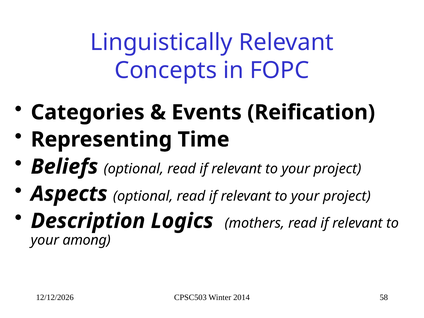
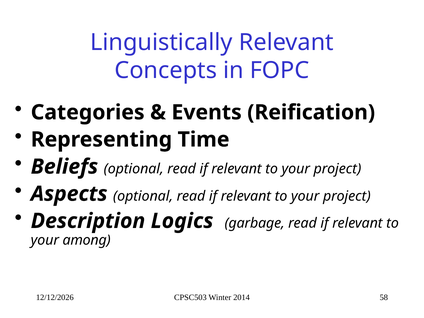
mothers: mothers -> garbage (255, 223)
